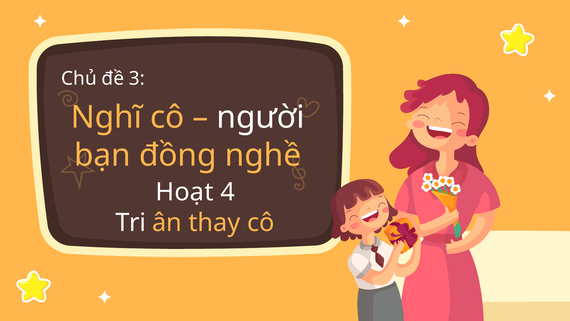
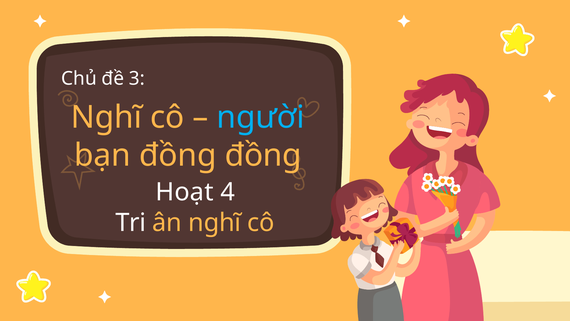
người colour: white -> light blue (261, 117)
đồng nghề: nghề -> đồng (263, 155)
ân thay: thay -> nghĩ (215, 222)
